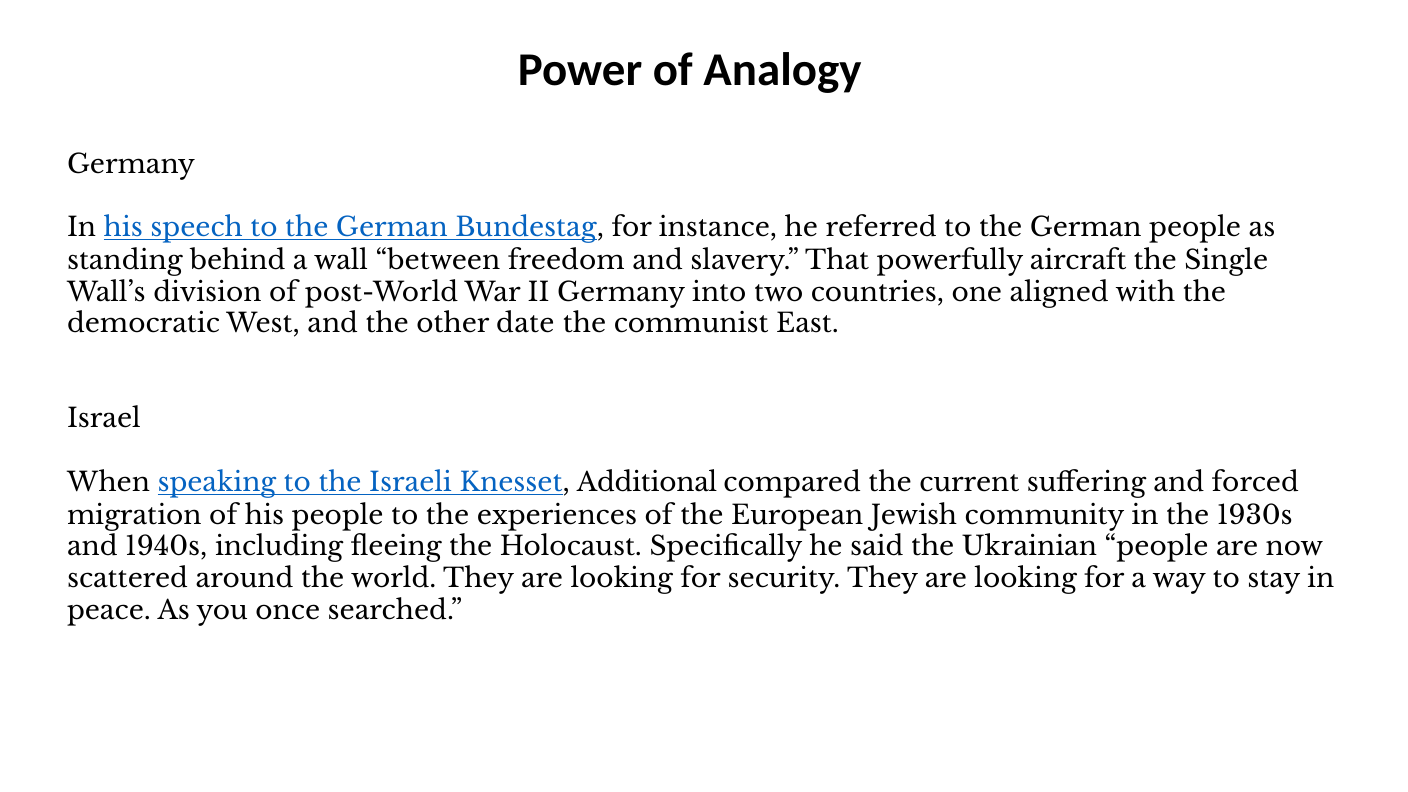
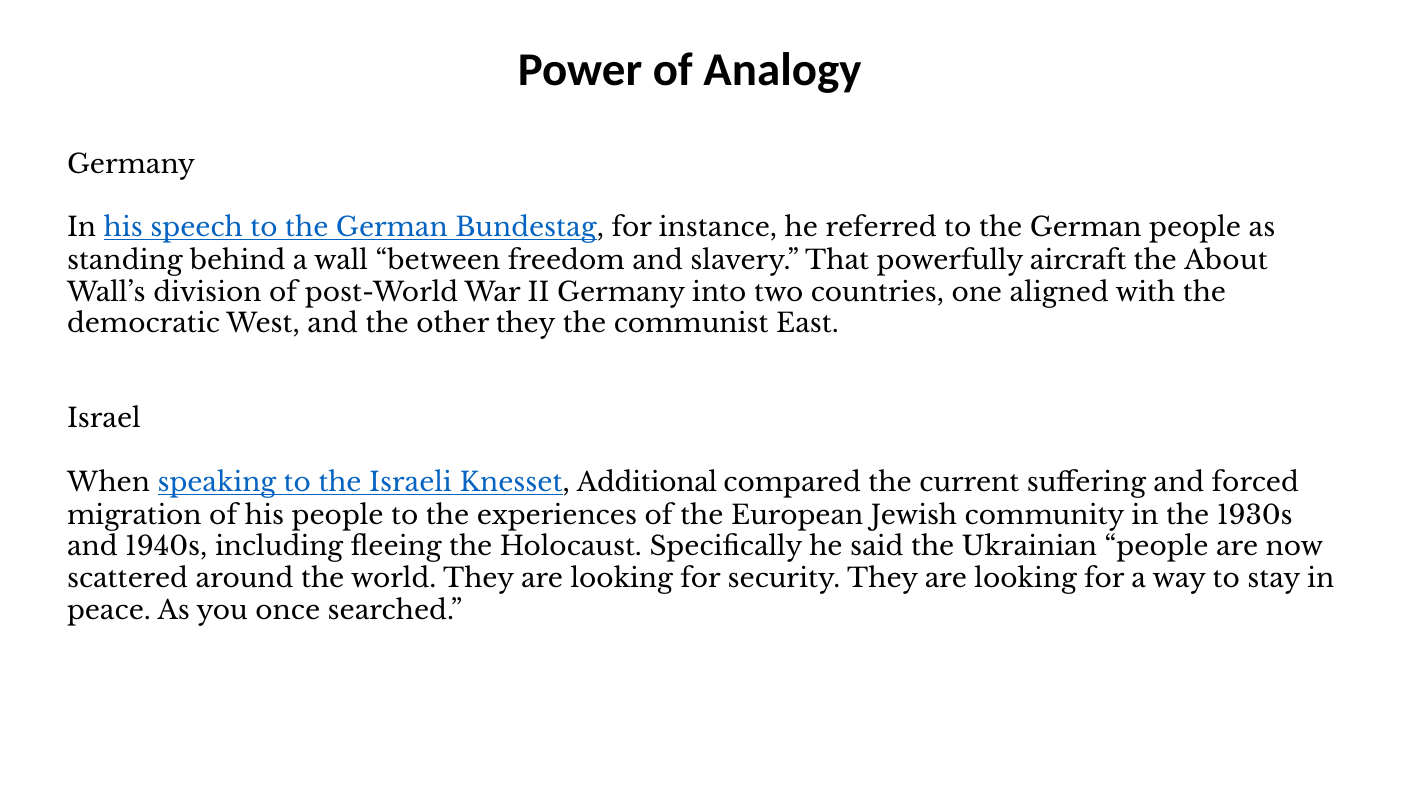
Single: Single -> About (1226, 261)
other date: date -> they (526, 324)
